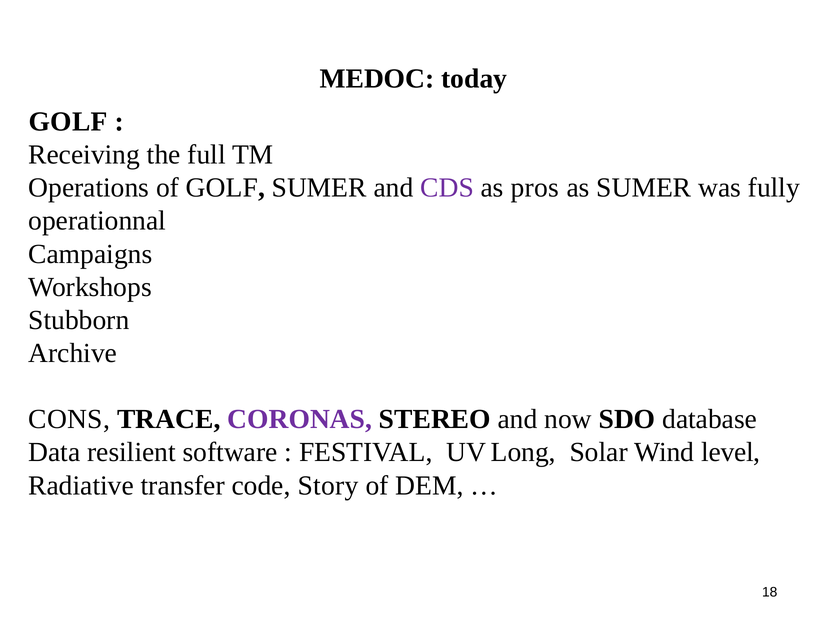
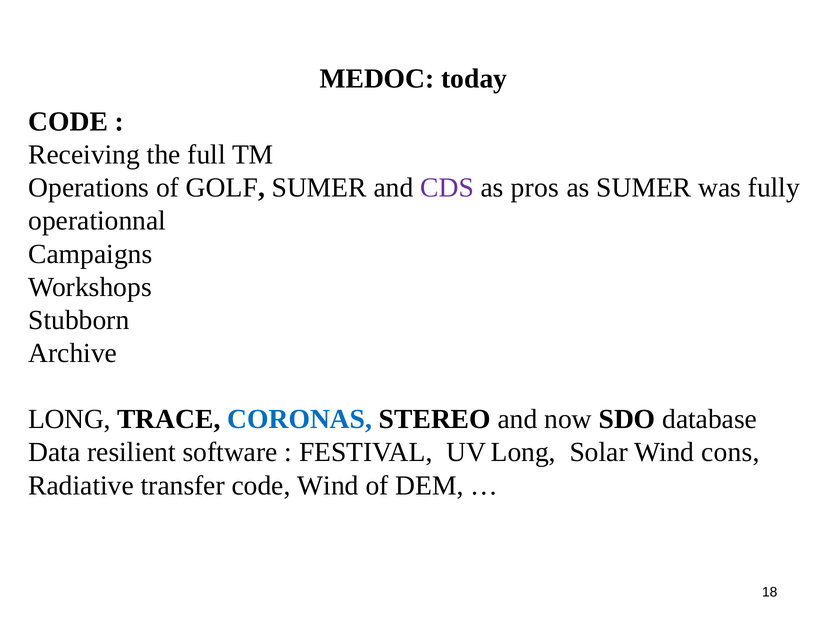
GOLF: GOLF -> CODE (68, 122)
CONS: CONS -> LONG (69, 419)
CORONAS colour: purple -> blue (300, 419)
level: level -> cons (730, 453)
code Story: Story -> Wind (328, 486)
